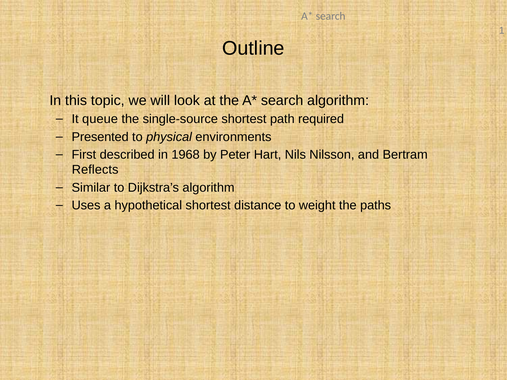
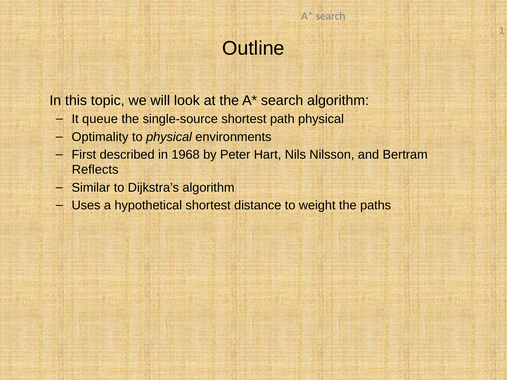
path required: required -> physical (321, 119)
Presented: Presented -> Optimality (100, 137)
